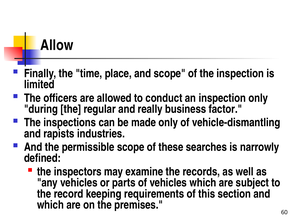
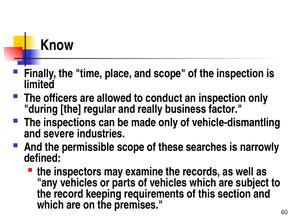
Allow: Allow -> Know (57, 45)
rapists: rapists -> severe (59, 133)
